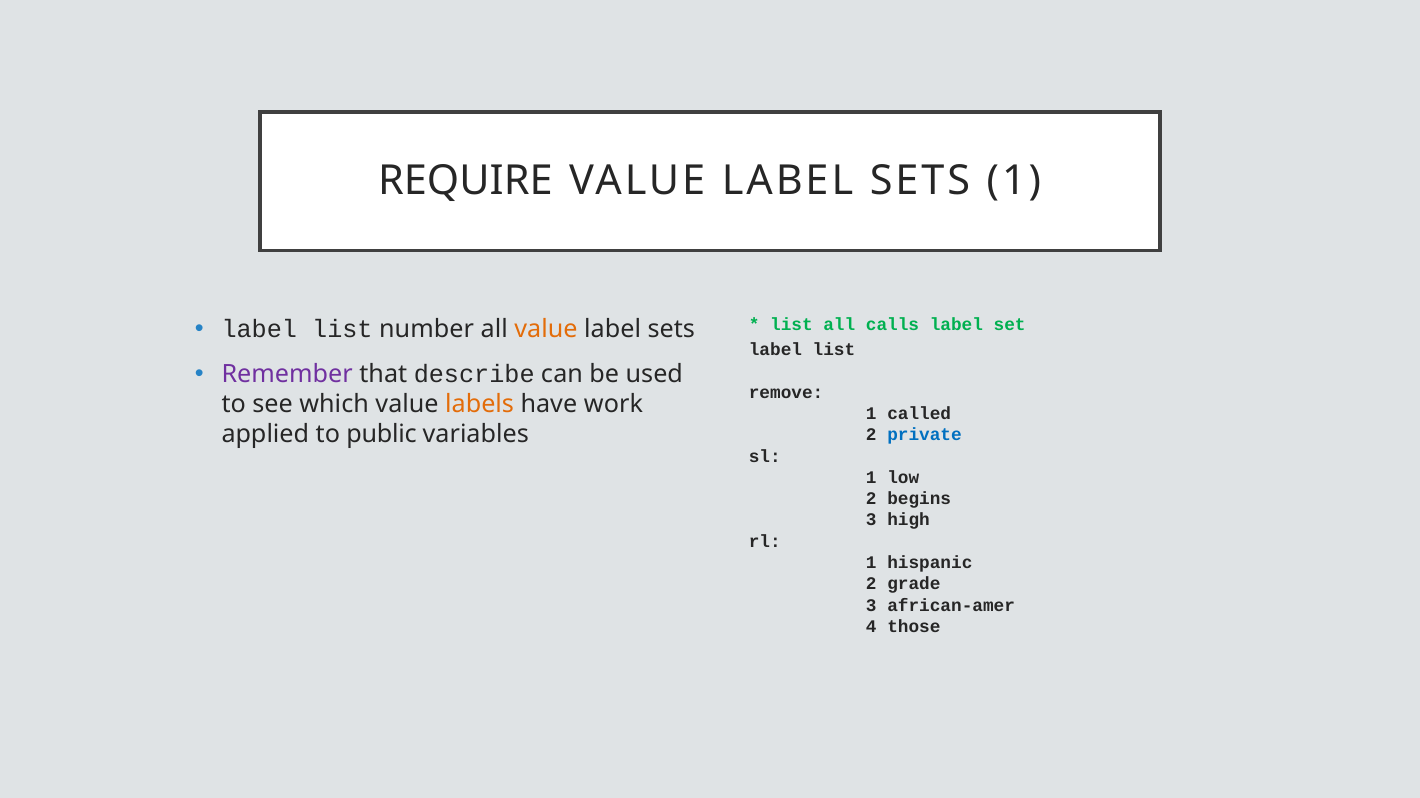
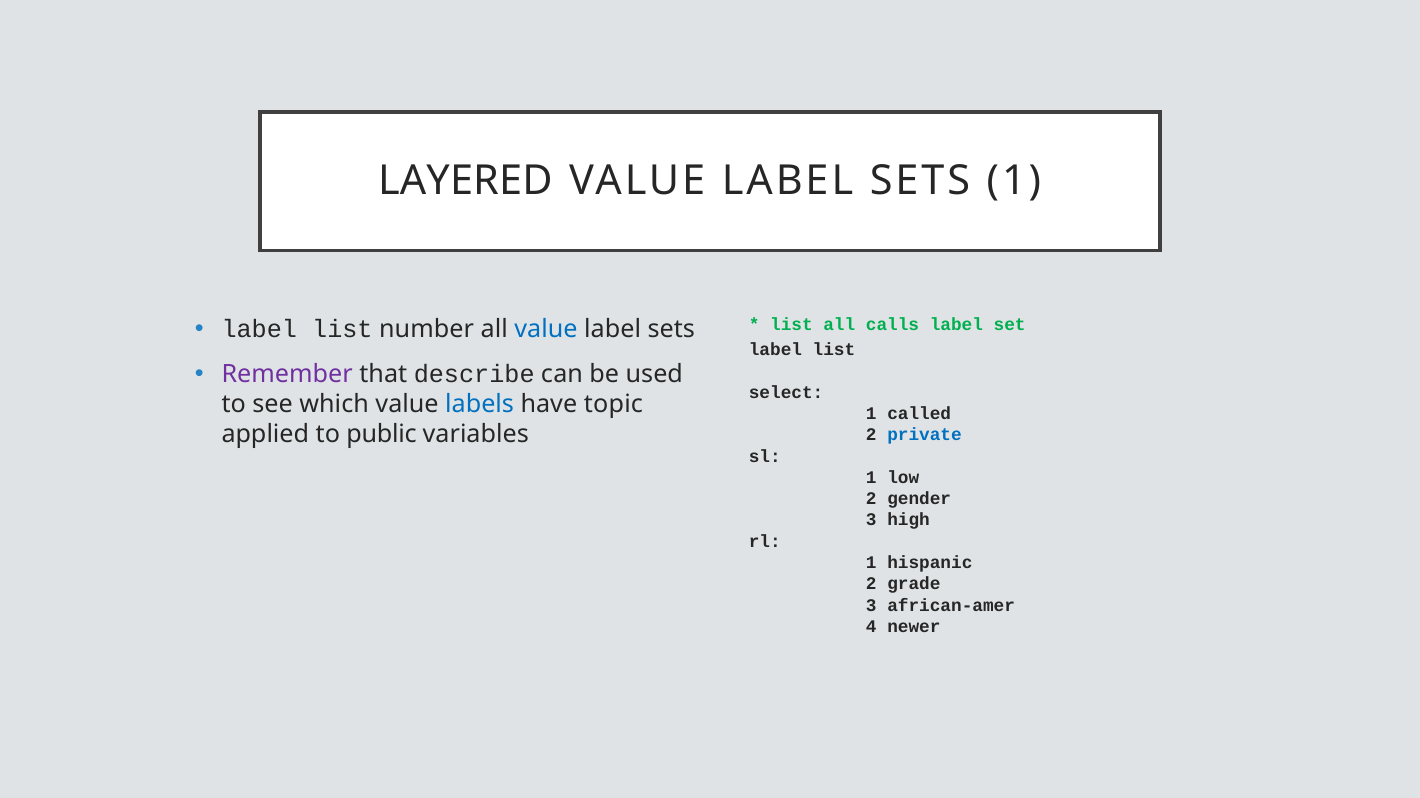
REQUIRE: REQUIRE -> LAYERED (465, 181)
value colour: orange -> blue (546, 329)
remove: remove -> select (786, 393)
labels colour: orange -> blue (480, 405)
work: work -> topic (613, 405)
begins: begins -> gender (919, 499)
those: those -> newer (914, 627)
